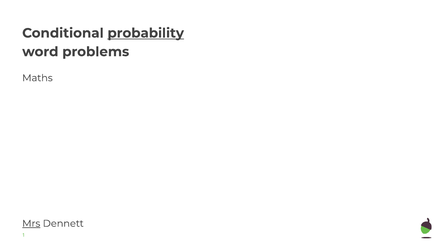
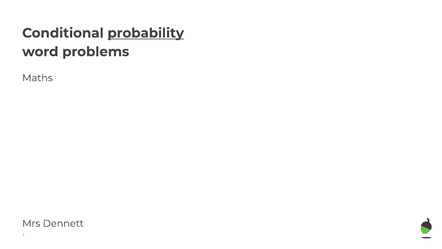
Mrs underline: present -> none (31, 223)
